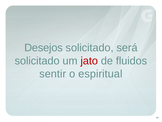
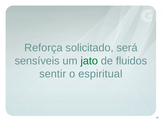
Desejos: Desejos -> Reforça (43, 48)
solicitado: solicitado -> sensíveis (37, 61)
jato colour: red -> green (89, 61)
